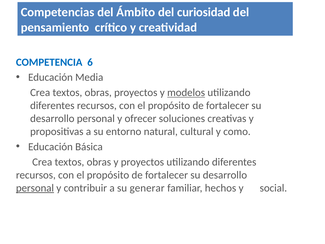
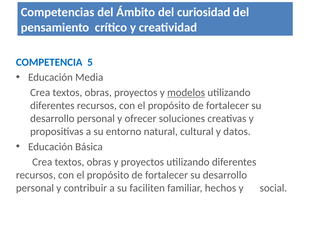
6: 6 -> 5 (90, 62)
como: como -> datos (237, 131)
personal underline: present -> none (35, 188)
generar: generar -> faciliten (147, 188)
